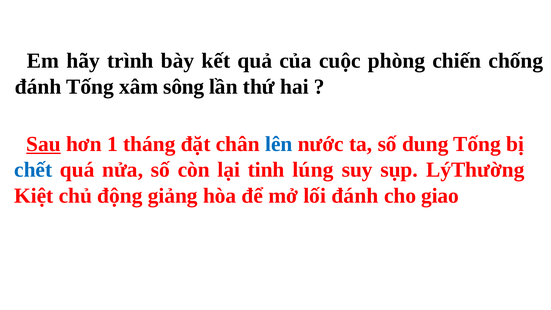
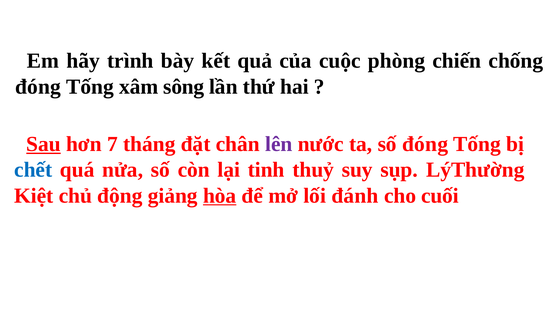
đánh: đánh -> đóng (38, 87)
1: 1 -> 7 (112, 144)
lên colour: blue -> purple (279, 144)
số dung: dung -> đóng (425, 144)
lúng: lúng -> thuỷ (313, 170)
hòa underline: none -> present (220, 196)
giao: giao -> cuối (440, 196)
